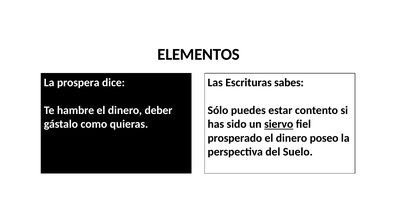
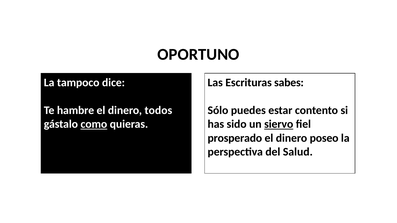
ELEMENTOS: ELEMENTOS -> OPORTUNO (198, 55)
prospera: prospera -> tampoco (78, 83)
deber: deber -> todos (158, 110)
como underline: none -> present (94, 124)
Suelo: Suelo -> Salud (298, 152)
